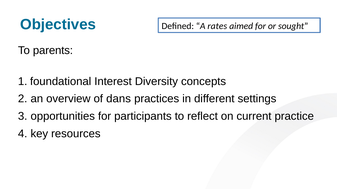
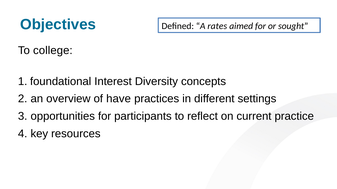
parents: parents -> college (53, 51)
dans: dans -> have (119, 99)
